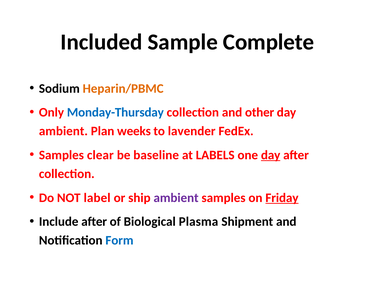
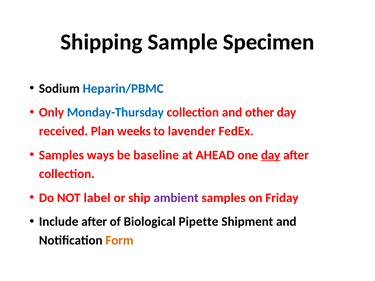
Included: Included -> Shipping (101, 42)
Complete: Complete -> Specimen (269, 42)
Heparin/PBMC colour: orange -> blue (123, 89)
ambient: ambient -> received (63, 131)
clear: clear -> ways (100, 155)
LABELS: LABELS -> AHEAD (215, 155)
Friday underline: present -> none (282, 198)
Plasma: Plasma -> Pipette (199, 222)
Form colour: blue -> orange (119, 241)
